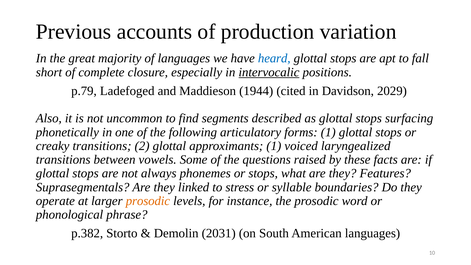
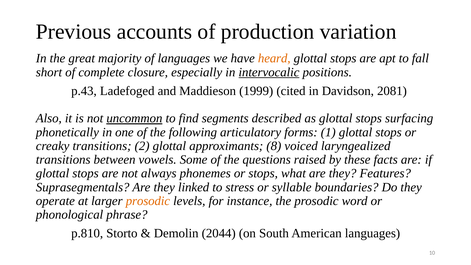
heard colour: blue -> orange (274, 58)
p.79: p.79 -> p.43 (84, 91)
1944: 1944 -> 1999 (256, 91)
2029: 2029 -> 2081 (392, 91)
uncommon underline: none -> present (134, 118)
approximants 1: 1 -> 8 (274, 146)
p.382: p.382 -> p.810 (87, 233)
2031: 2031 -> 2044 (219, 233)
